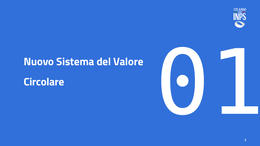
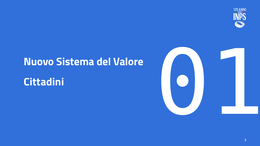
Circolare: Circolare -> Cittadini (44, 82)
